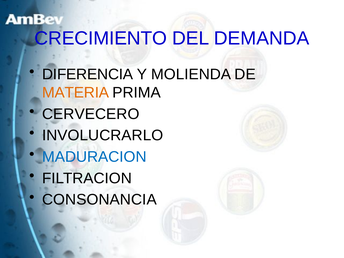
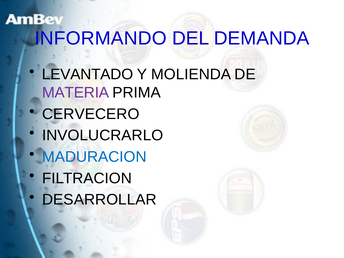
CRECIMIENTO: CRECIMIENTO -> INFORMANDO (101, 38)
DIFERENCIA: DIFERENCIA -> LEVANTADO (88, 74)
MATERIA colour: orange -> purple (76, 93)
CONSONANCIA: CONSONANCIA -> DESARROLLAR (99, 200)
